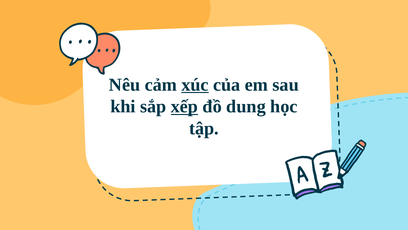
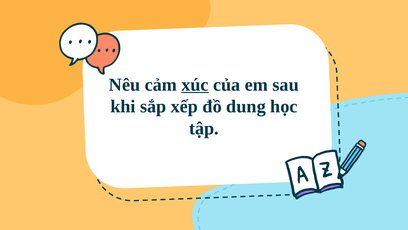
xếp underline: present -> none (184, 106)
